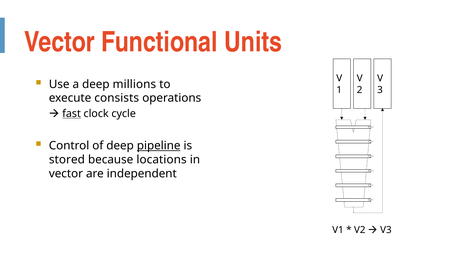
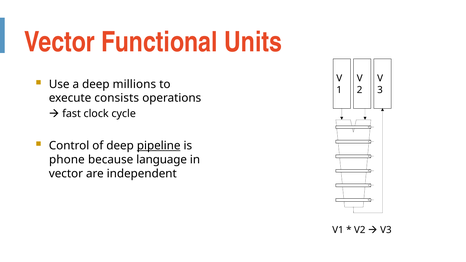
fast underline: present -> none (72, 114)
stored: stored -> phone (67, 160)
locations: locations -> language (162, 160)
